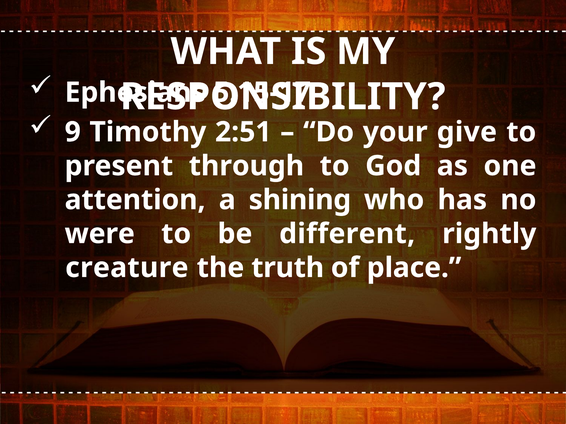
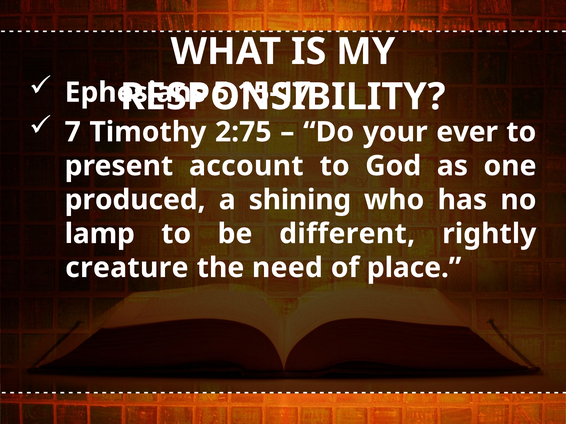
9: 9 -> 7 (73, 132)
2:51: 2:51 -> 2:75 (243, 132)
give: give -> ever (467, 132)
through: through -> account (246, 166)
attention: attention -> produced (135, 200)
were: were -> lamp (100, 234)
truth: truth -> need (287, 268)
